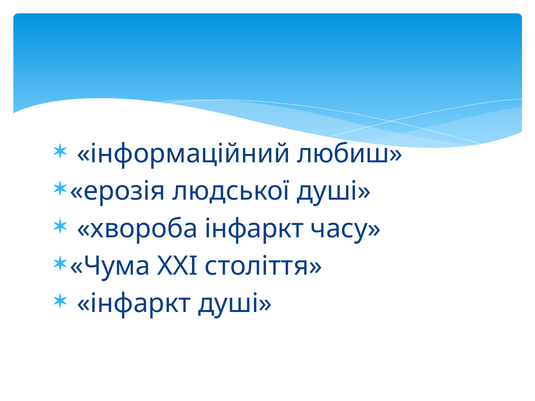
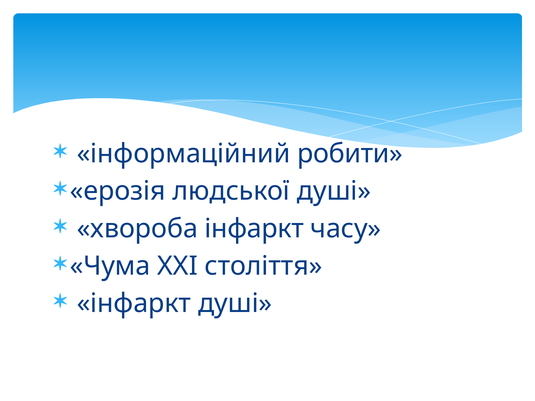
любиш: любиш -> робити (350, 154)
